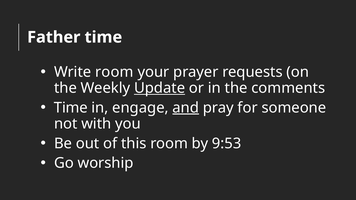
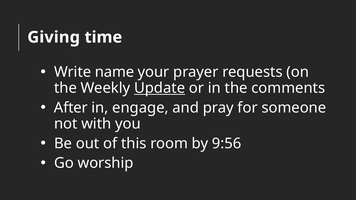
Father: Father -> Giving (54, 37)
Write room: room -> name (114, 72)
Time: Time -> After (71, 108)
and underline: present -> none (186, 108)
9:53: 9:53 -> 9:56 (227, 144)
